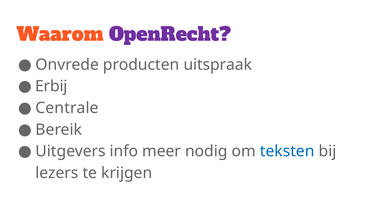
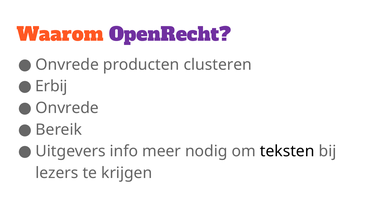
uitspraak: uitspraak -> clusteren (218, 65)
Centrale: Centrale -> Onvrede (67, 108)
teksten colour: blue -> black (287, 151)
